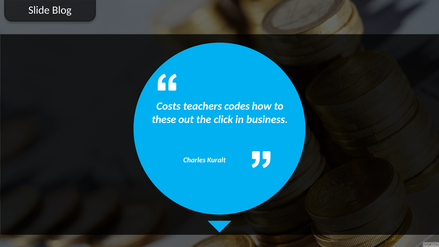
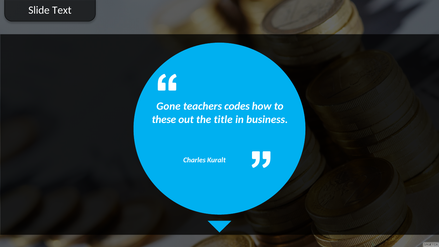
Blog: Blog -> Text (62, 10)
Costs: Costs -> Gone (169, 106)
click: click -> title (223, 119)
